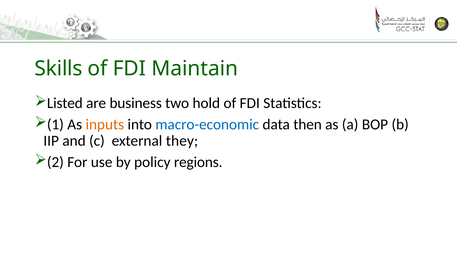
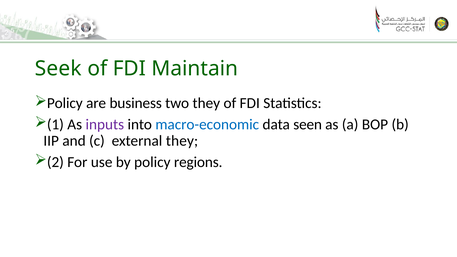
Skills: Skills -> Seek (58, 68)
Listed: Listed -> Policy (65, 103)
two hold: hold -> they (206, 103)
inputs colour: orange -> purple (105, 125)
then: then -> seen (308, 125)
